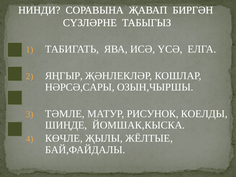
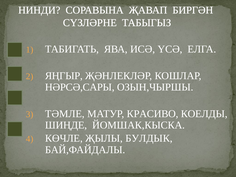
РИСУНОК: РИСУНОК -> КРАСИВО (153, 114)
ЖЁЛТЫЕ: ЖЁЛТЫЕ -> БУЛДЫК (149, 138)
